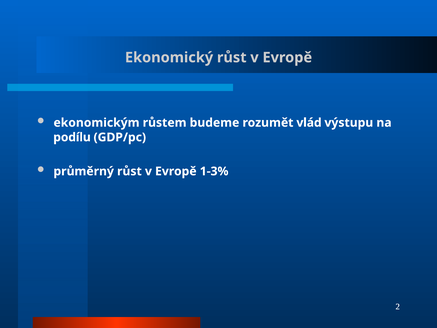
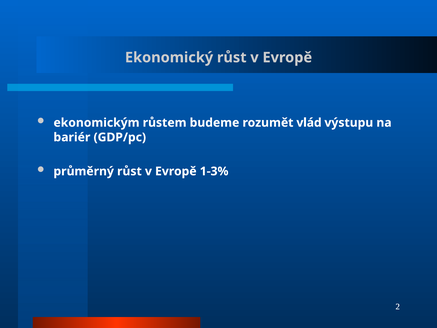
podílu: podílu -> bariér (72, 137)
